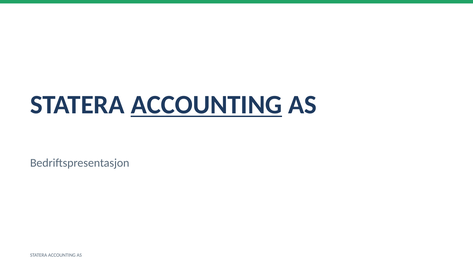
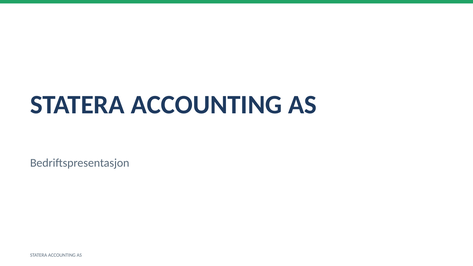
ACCOUNTING underline: present -> none (206, 105)
